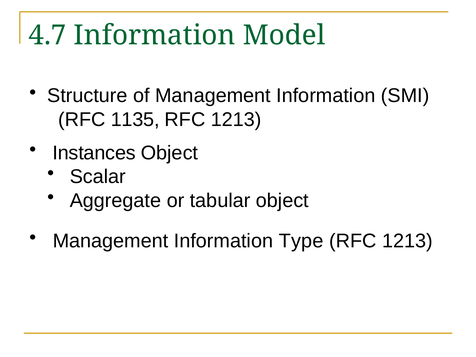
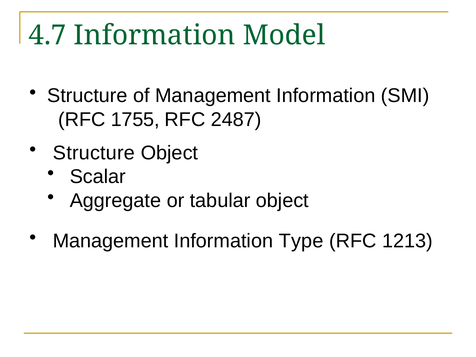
1135: 1135 -> 1755 (135, 120)
1213: 1213 -> 2487 (236, 120)
Instances: Instances -> Structure (94, 153)
